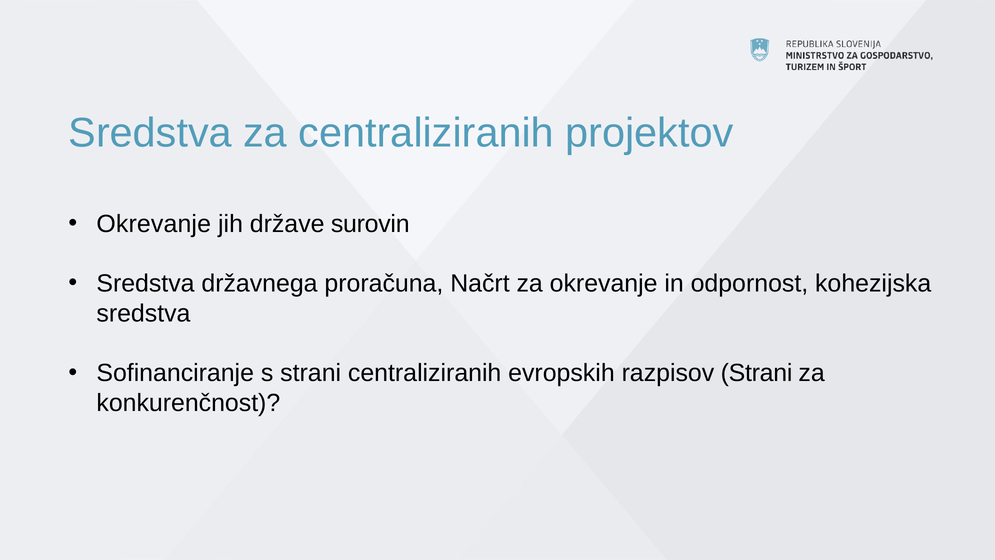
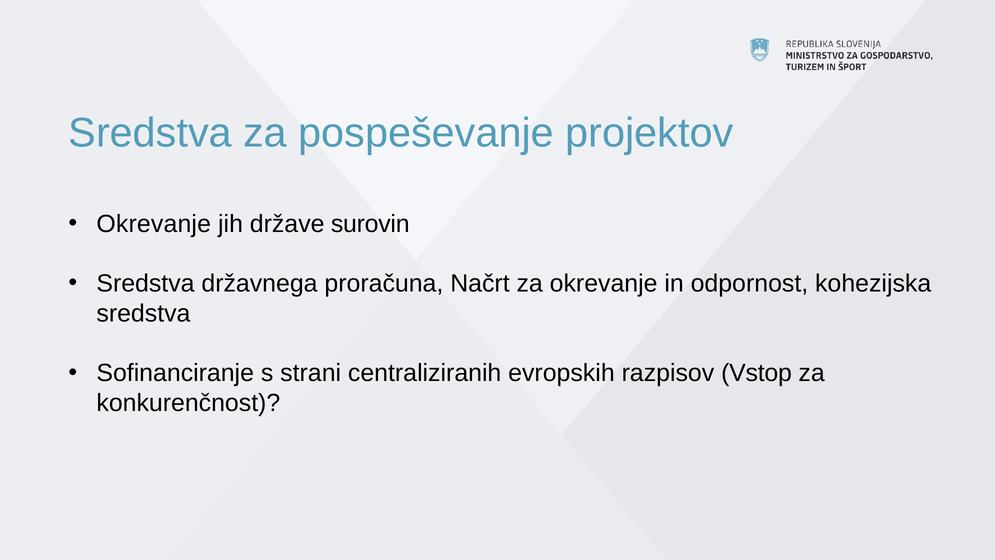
za centraliziranih: centraliziranih -> pospeševanje (426, 133)
razpisov Strani: Strani -> Vstop (757, 373)
